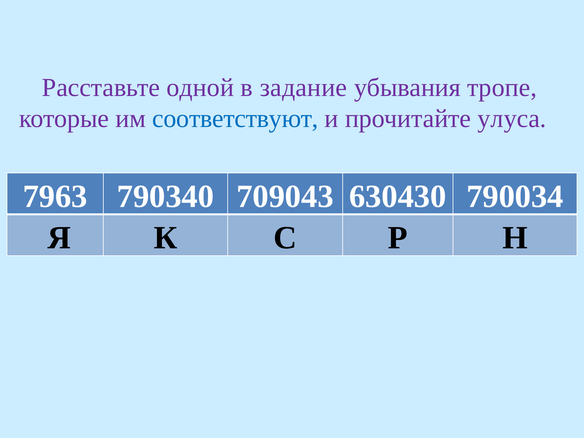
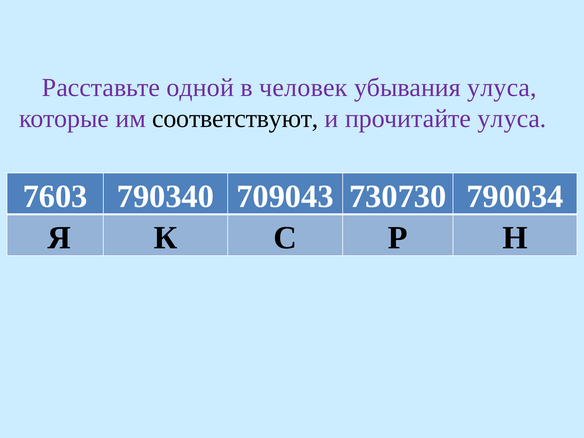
задание: задание -> человек (303, 87)
убывания тропе: тропе -> улуса (502, 87)
соответствуют colour: blue -> black (235, 119)
7963: 7963 -> 7603 (55, 197)
630430: 630430 -> 730730 (398, 197)
